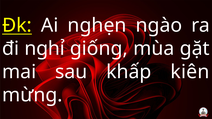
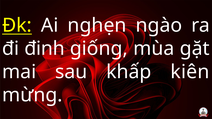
nghỉ: nghỉ -> đinh (45, 49)
